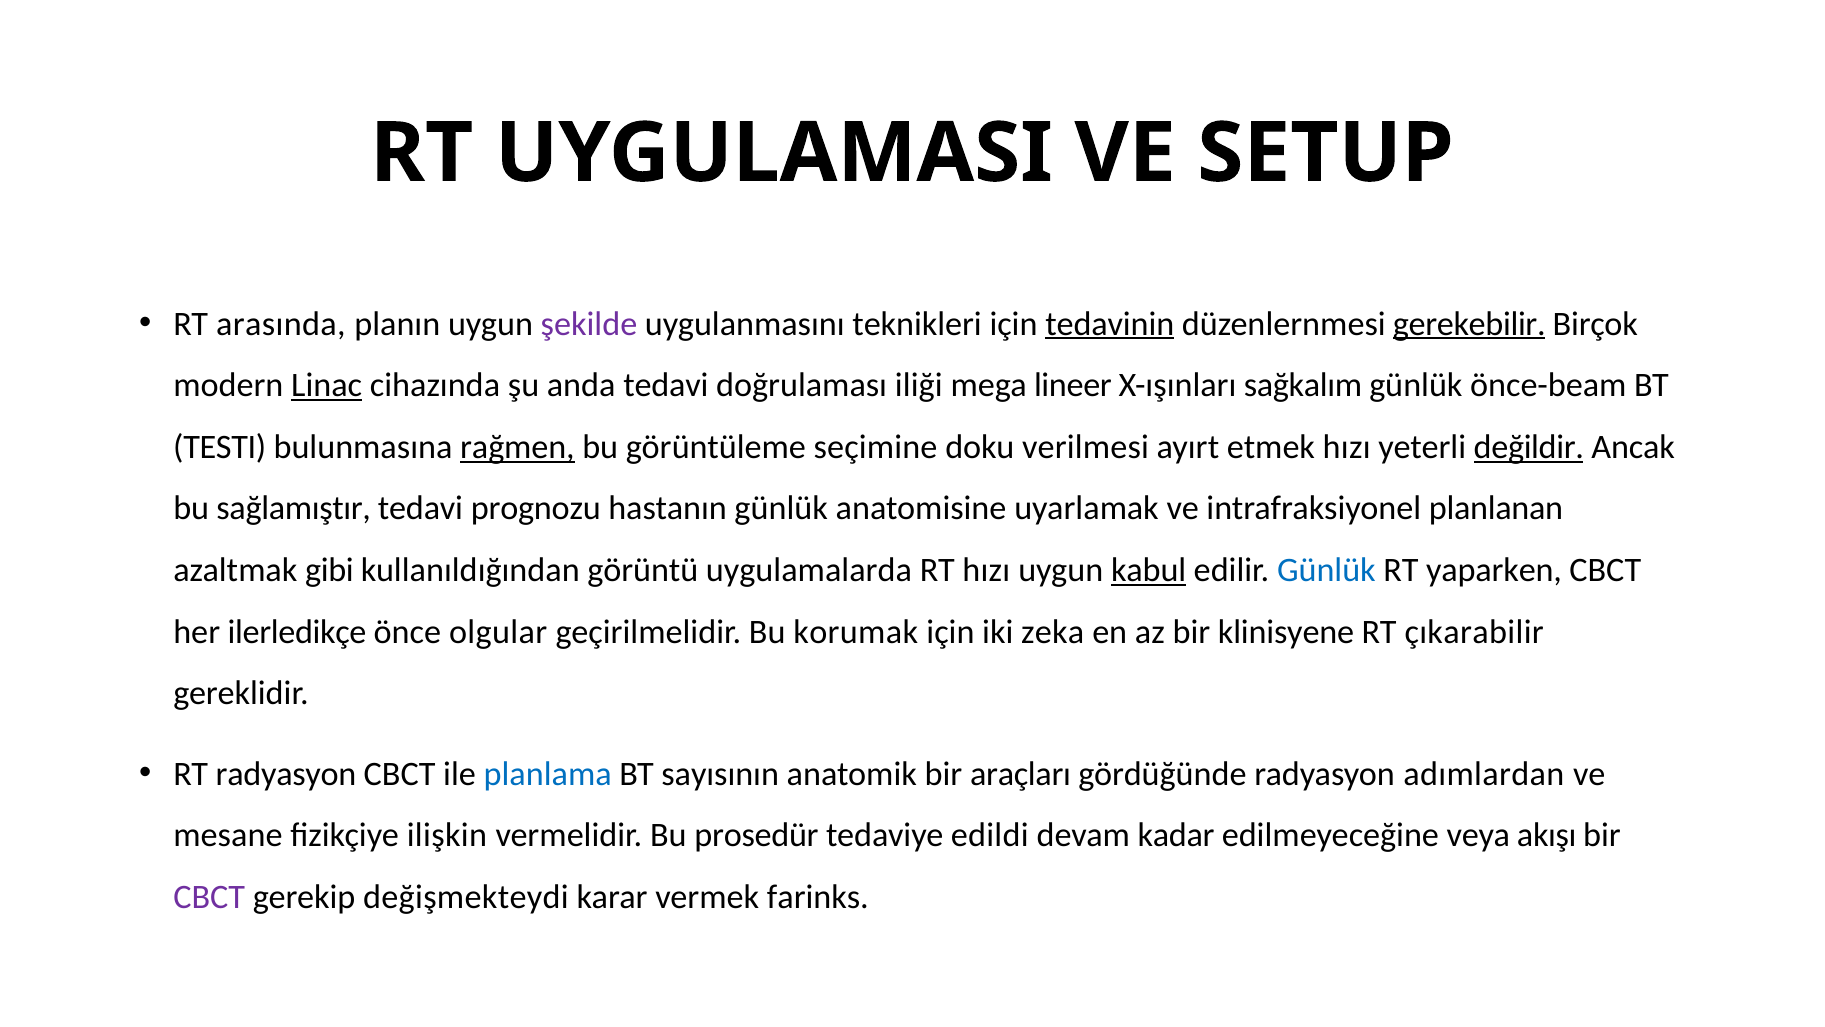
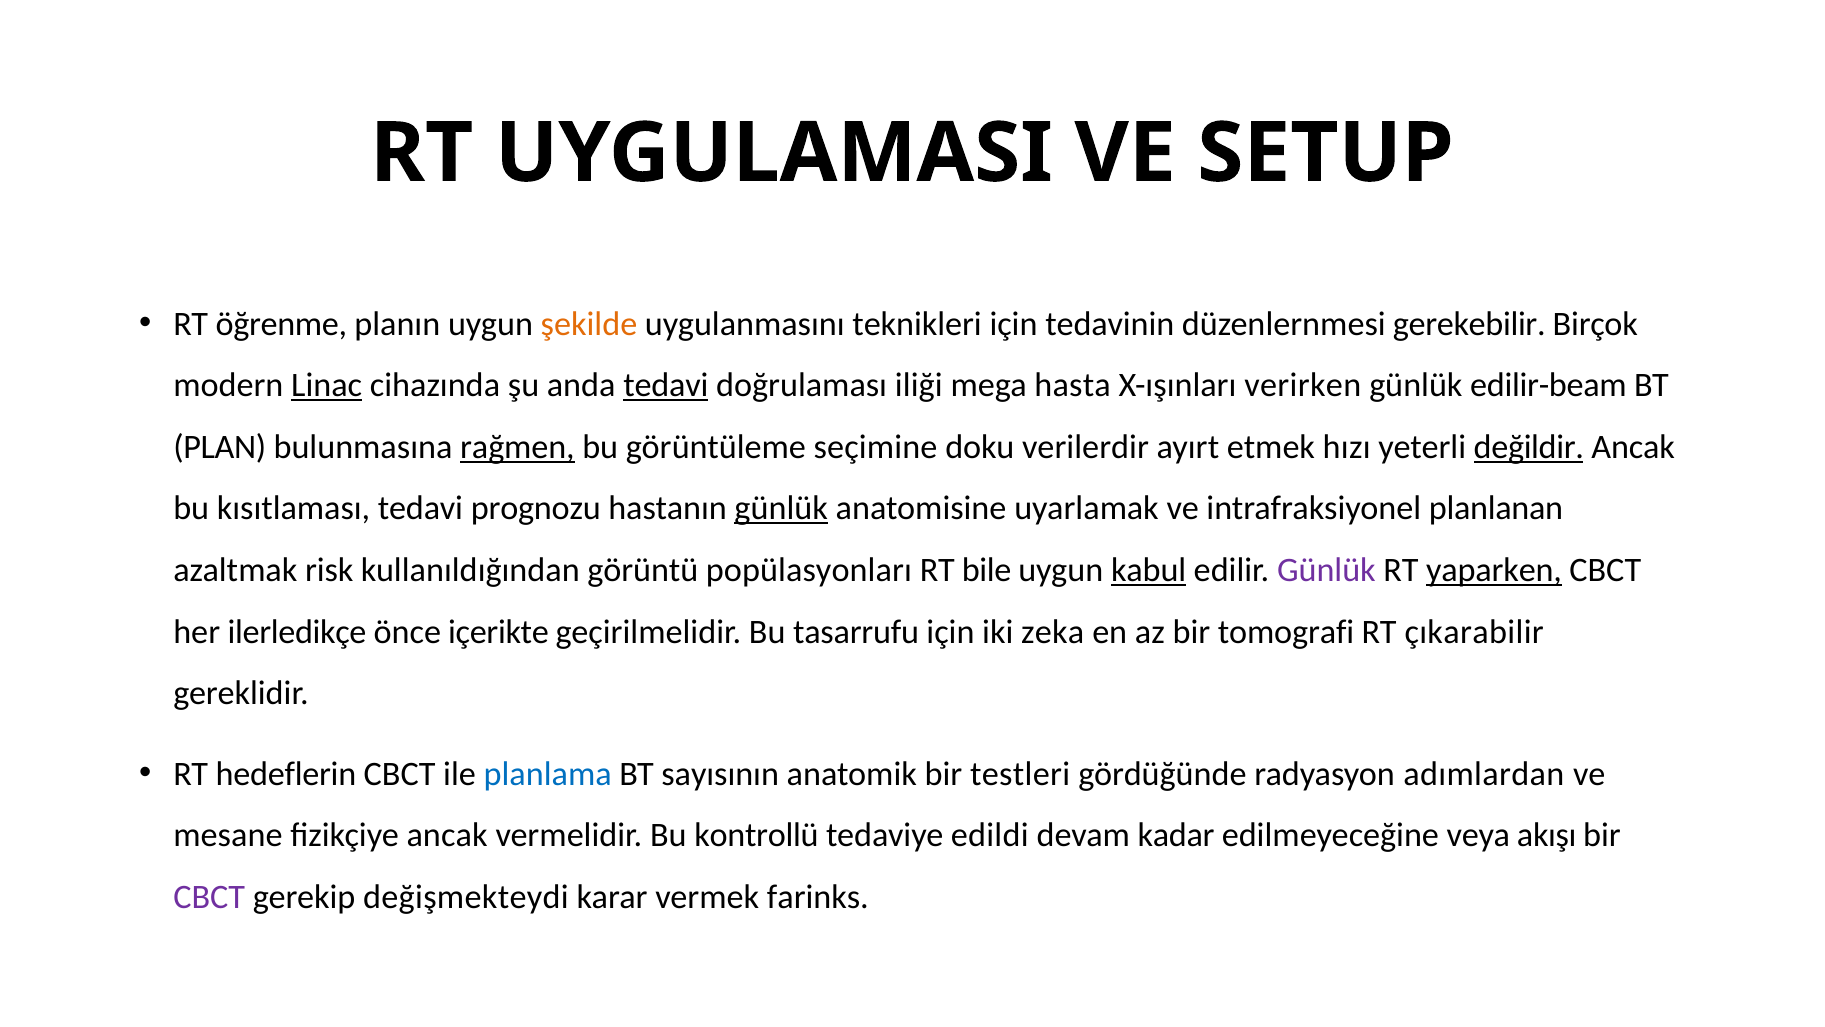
arasında: arasında -> öğrenme (281, 324)
şekilde colour: purple -> orange (589, 324)
tedavinin underline: present -> none (1110, 324)
gerekebilir underline: present -> none (1469, 324)
tedavi underline: none -> present (666, 385)
lineer: lineer -> hasta (1073, 385)
sağkalım: sağkalım -> verirken (1303, 385)
önce-beam: önce-beam -> edilir-beam (1548, 385)
TESTI: TESTI -> PLAN (220, 447)
verilmesi: verilmesi -> verilerdir (1086, 447)
sağlamıştır: sağlamıştır -> kısıtlaması (294, 508)
günlük underline: none -> present (781, 508)
gibi: gibi -> risk (329, 570)
uygulamalarda: uygulamalarda -> popülasyonları (809, 570)
RT hızı: hızı -> bile (987, 570)
Günlük colour: blue -> purple (1326, 570)
yaparken underline: none -> present (1494, 570)
olgular: olgular -> içerikte (499, 632)
korumak: korumak -> tasarrufu (856, 632)
klinisyene: klinisyene -> tomografi (1286, 632)
RT radyasyon: radyasyon -> hedeflerin (286, 774)
araçları: araçları -> testleri (1020, 774)
fizikçiye ilişkin: ilişkin -> ancak (447, 835)
prosedür: prosedür -> kontrollü (757, 835)
